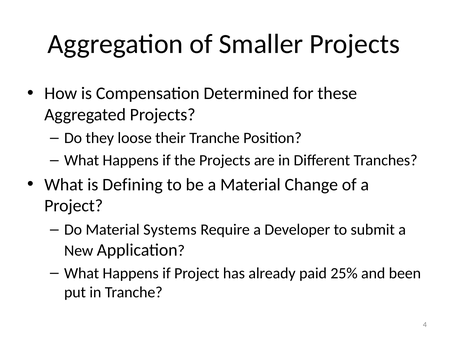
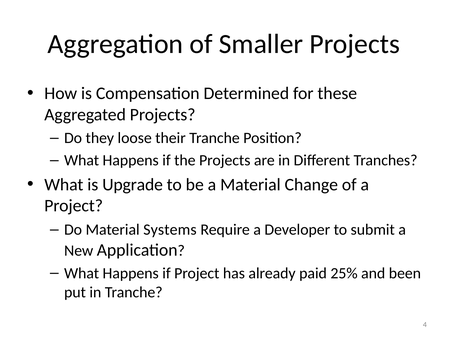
Defining: Defining -> Upgrade (133, 185)
